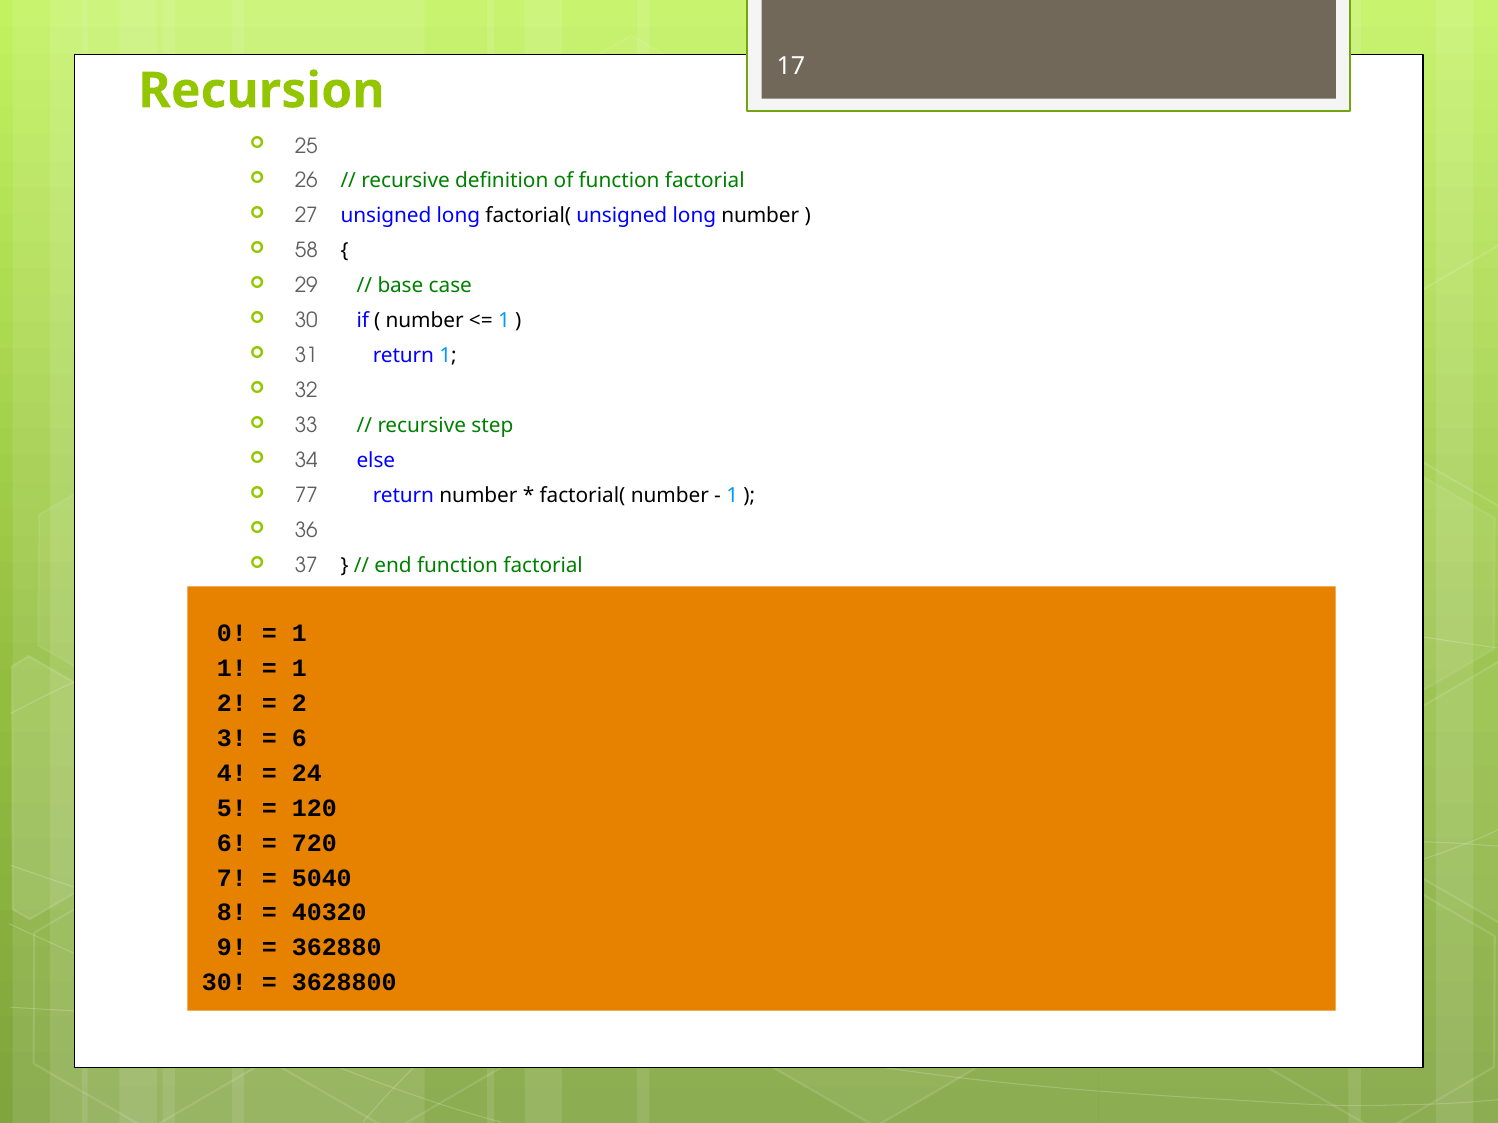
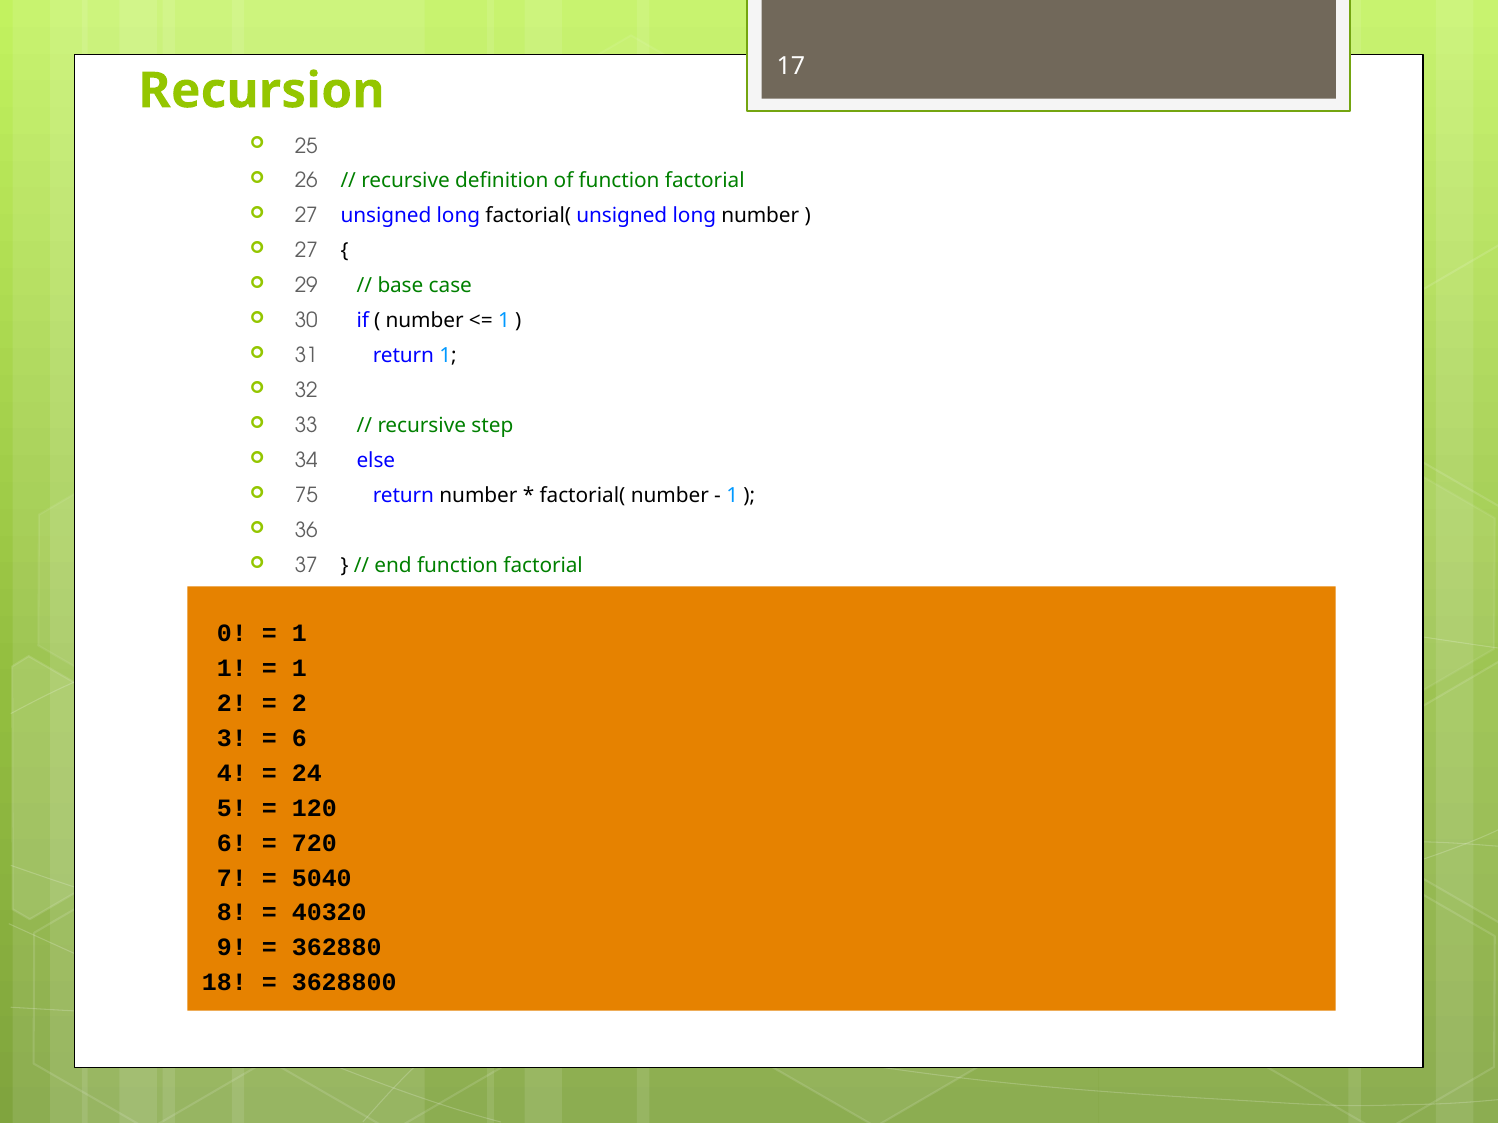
58: 58 -> 27 (306, 251)
77: 77 -> 75 (306, 496)
30: 30 -> 18 (224, 983)
